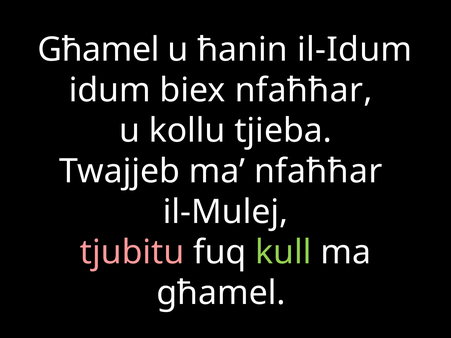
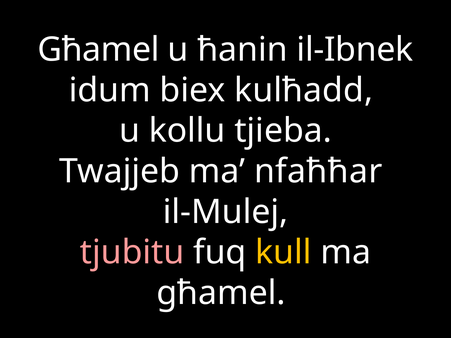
il-Idum: il-Idum -> il-Ibnek (355, 50)
biex nfaħħar: nfaħħar -> kulħadd (304, 90)
kull colour: light green -> yellow (283, 253)
